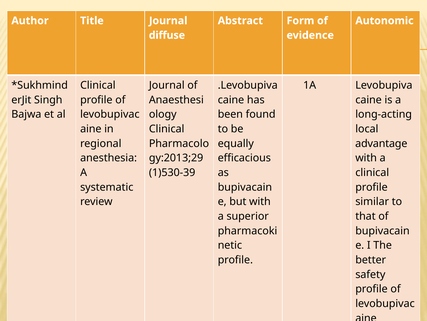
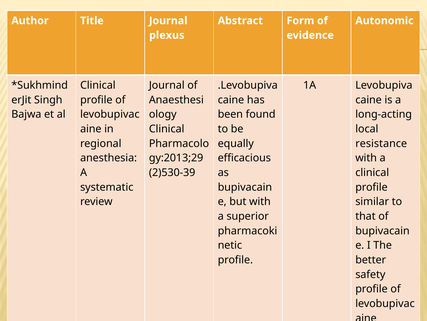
diffuse: diffuse -> plexus (167, 35)
advantage: advantage -> resistance (381, 143)
1)530-39: 1)530-39 -> 2)530-39 (172, 172)
